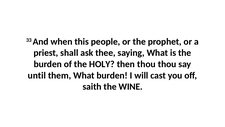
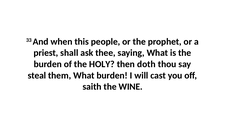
then thou: thou -> doth (146, 64)
until: until -> steal (37, 75)
